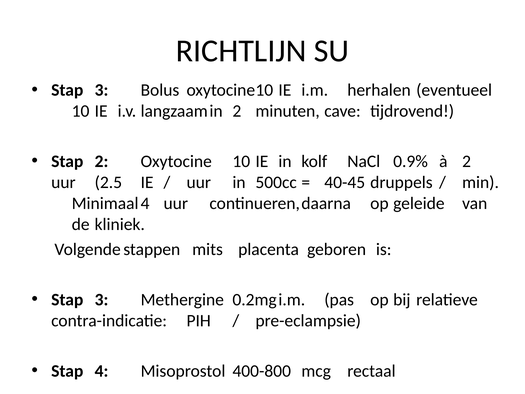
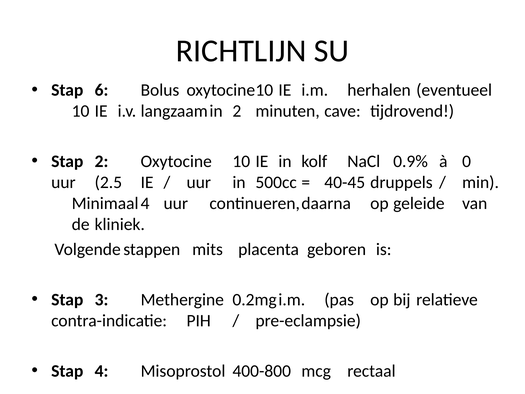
3: 3 -> 6 (102, 90)
à 2: 2 -> 0 (467, 161)
